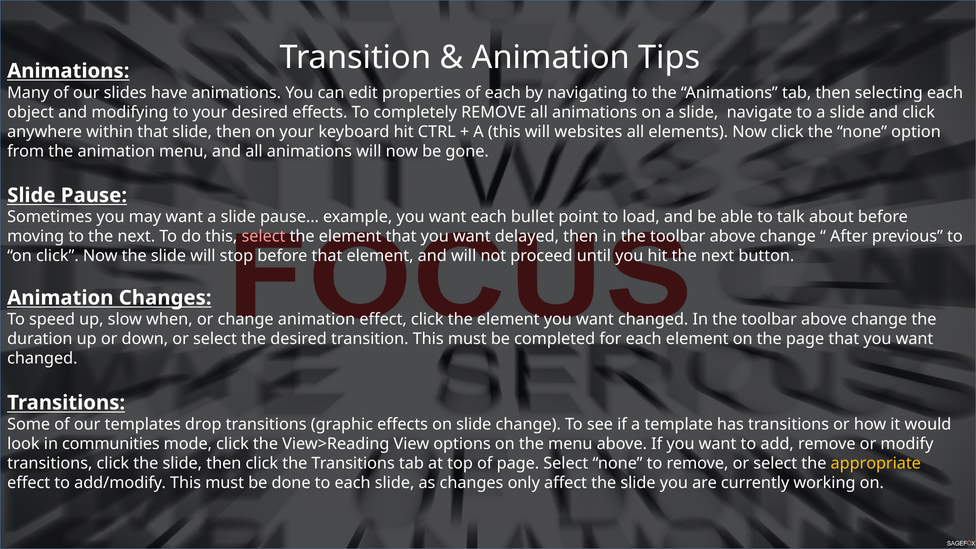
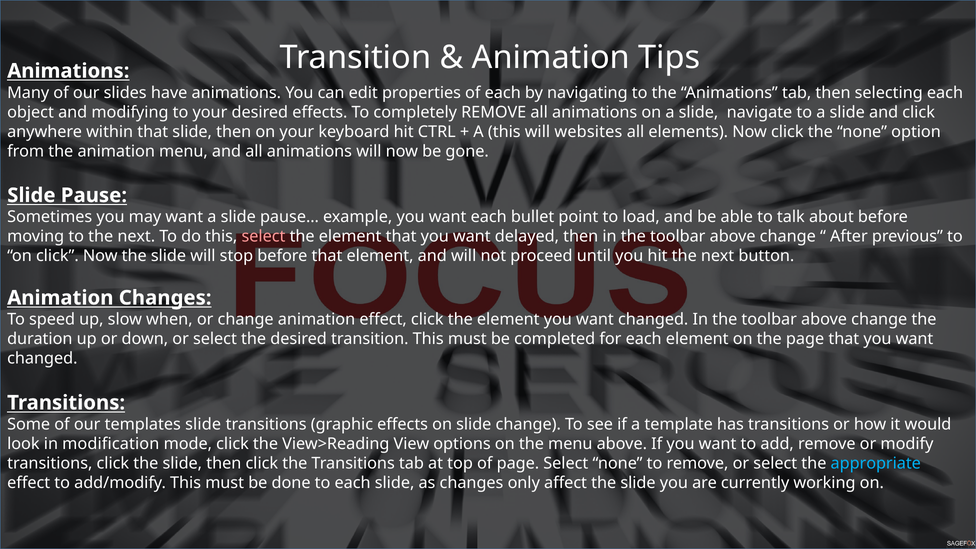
templates drop: drop -> slide (203, 424)
communities: communities -> modification (111, 444)
appropriate colour: yellow -> light blue (876, 463)
